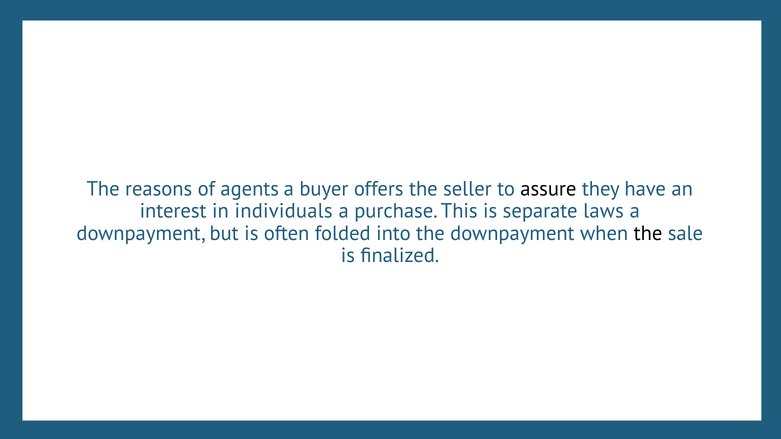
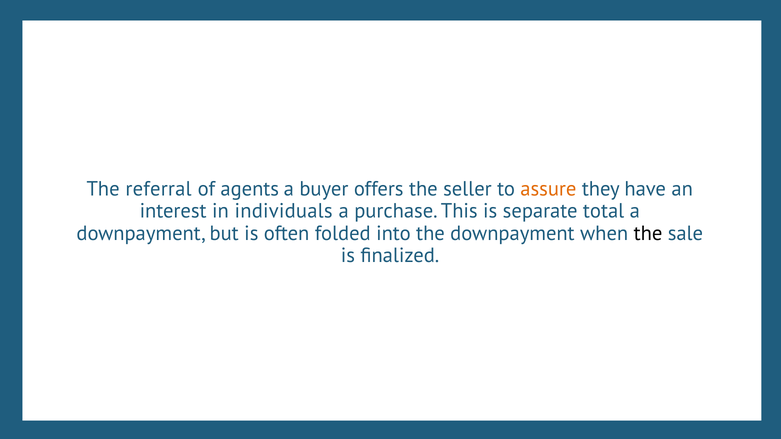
reasons: reasons -> referral (159, 189)
assure colour: black -> orange (548, 189)
laws: laws -> total (604, 211)
